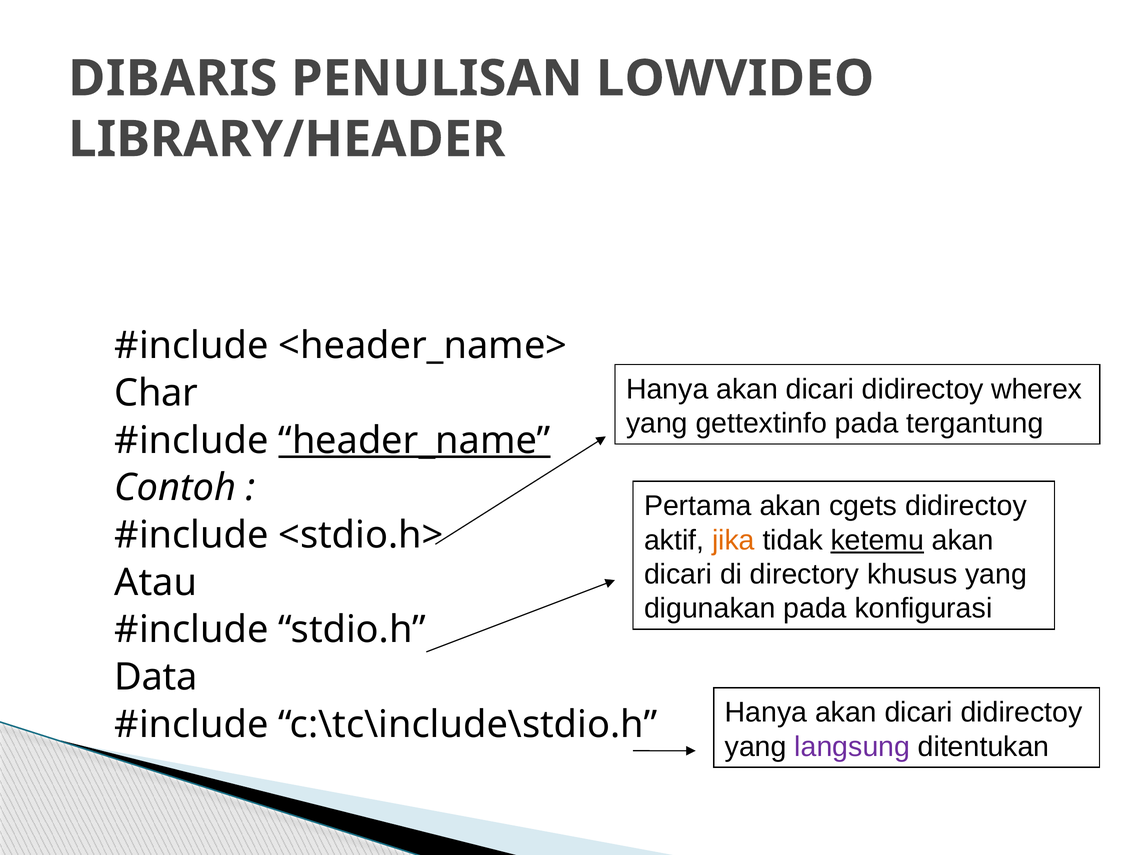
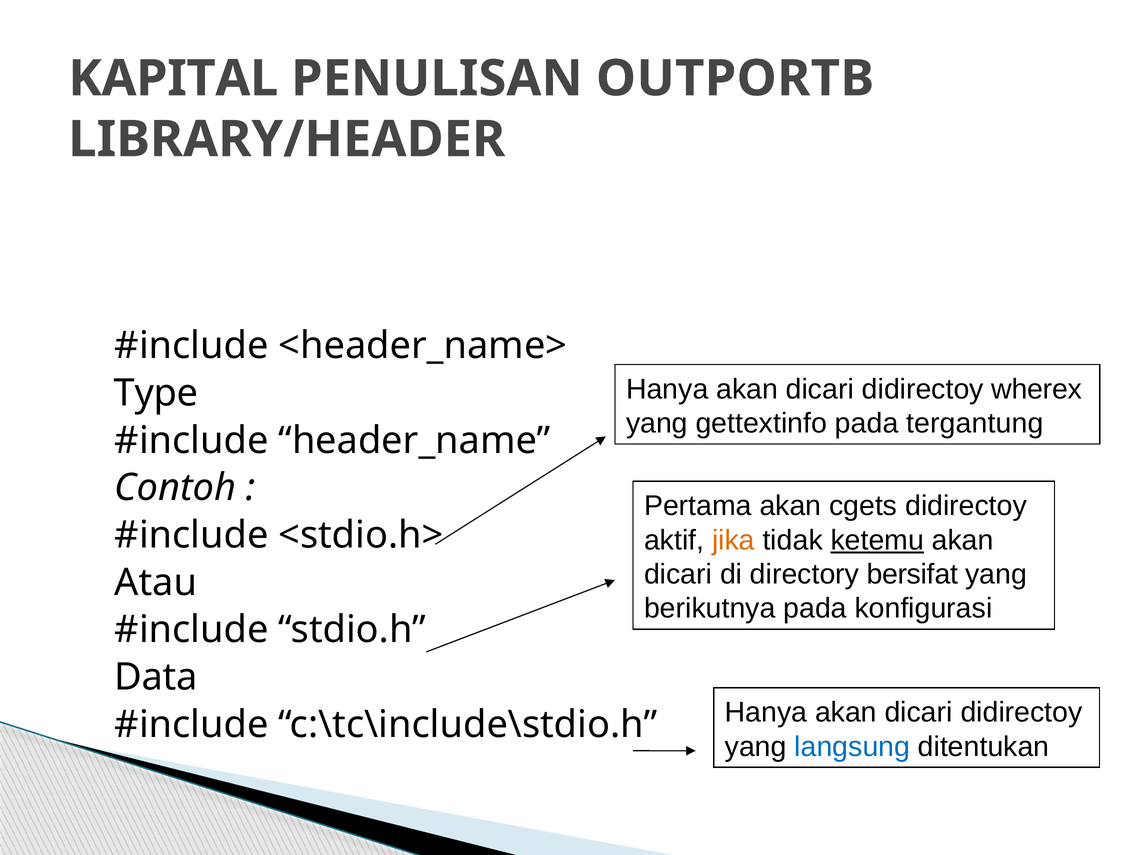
DIBARIS: DIBARIS -> KAPITAL (173, 79)
LOWVIDEO: LOWVIDEO -> OUTPORTB (735, 79)
Char: Char -> Type (156, 393)
header_name underline: present -> none (415, 441)
khusus: khusus -> bersifat (912, 574)
digunakan: digunakan -> berikutnya (710, 609)
langsung colour: purple -> blue (852, 747)
